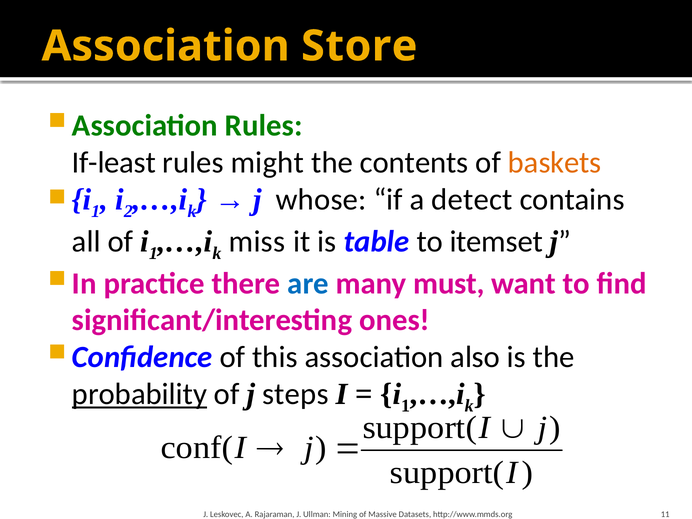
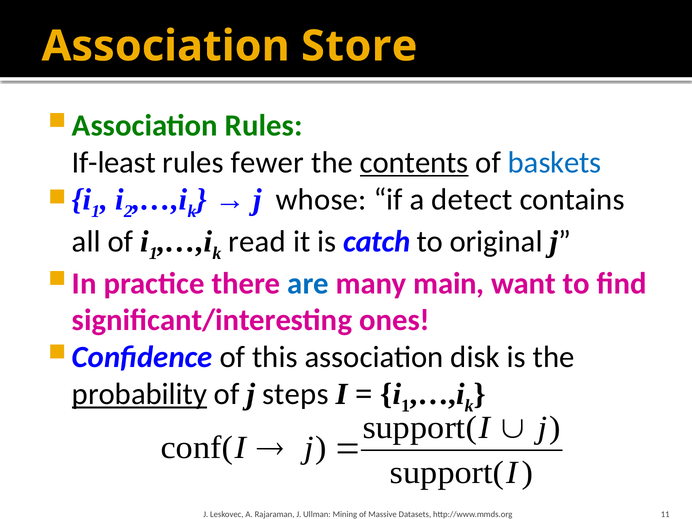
might: might -> fewer (267, 162)
contents underline: none -> present (414, 162)
baskets colour: orange -> blue (555, 162)
miss: miss -> read (257, 241)
table: table -> catch (377, 241)
itemset: itemset -> original (496, 241)
must: must -> main (449, 283)
also: also -> disk (475, 357)
